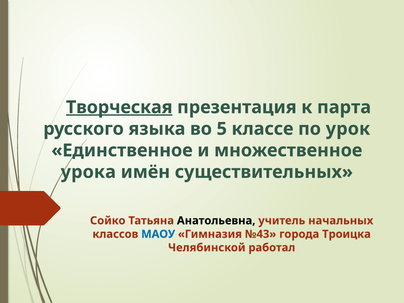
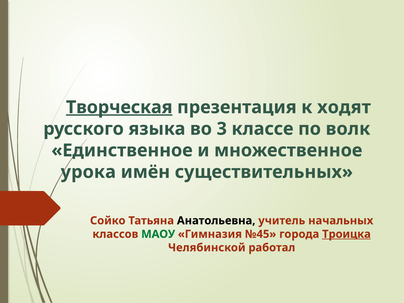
парта: парта -> ходят (344, 107)
5: 5 -> 3 (222, 129)
урок: урок -> волк (348, 129)
МАОУ colour: blue -> green (158, 234)
№43: №43 -> №45 (261, 234)
Троицка underline: none -> present (346, 234)
